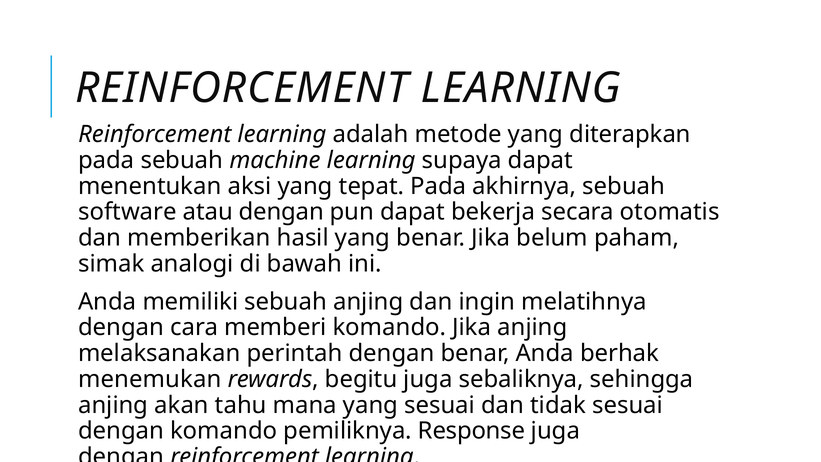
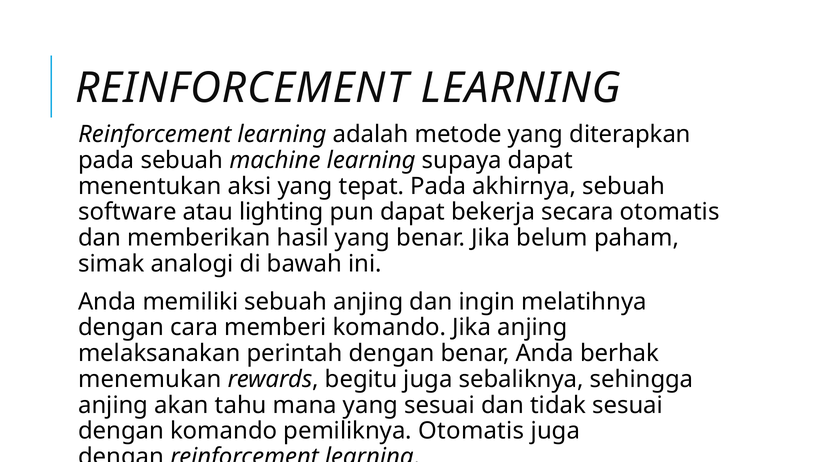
atau dengan: dengan -> lighting (281, 212)
pemiliknya Response: Response -> Otomatis (471, 431)
